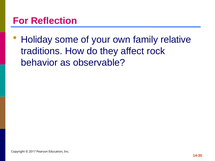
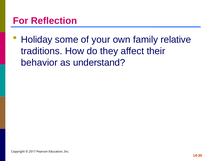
rock: rock -> their (156, 51)
observable: observable -> understand (99, 63)
